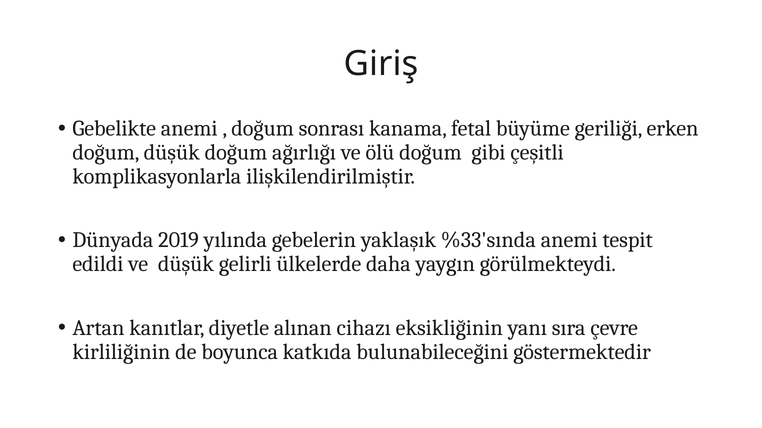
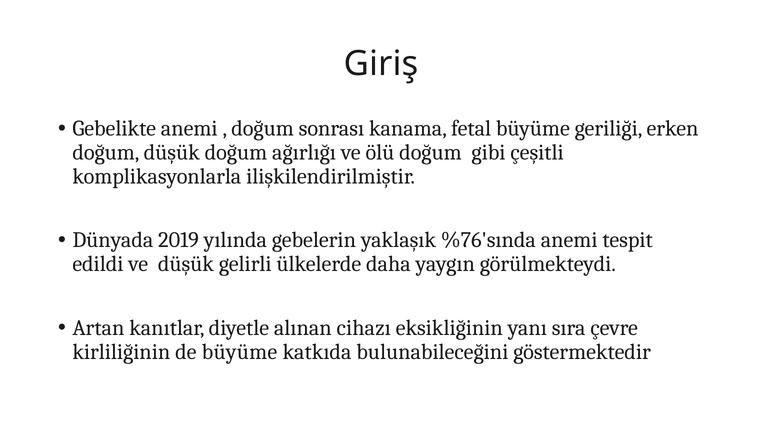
%33'sında: %33'sında -> %76'sında (488, 240)
de boyunca: boyunca -> büyüme (239, 352)
